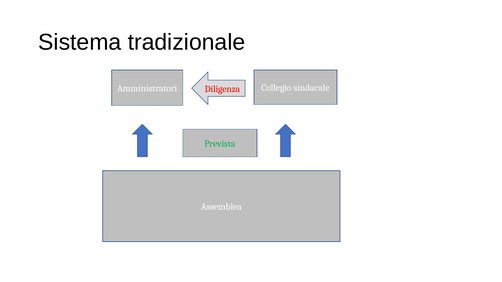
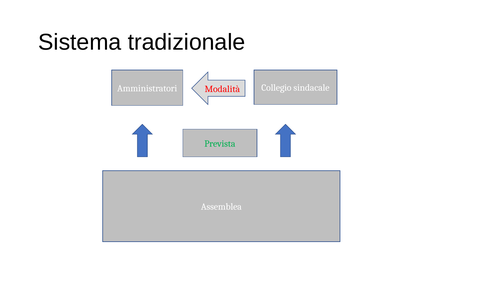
Diligenza: Diligenza -> Modalità (222, 89)
